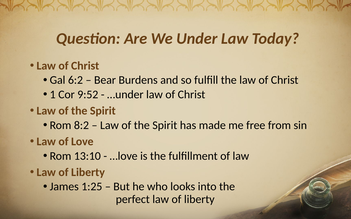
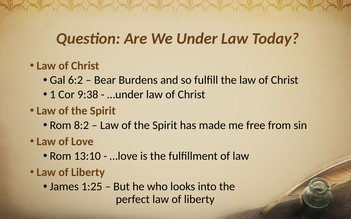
9:52: 9:52 -> 9:38 (88, 95)
